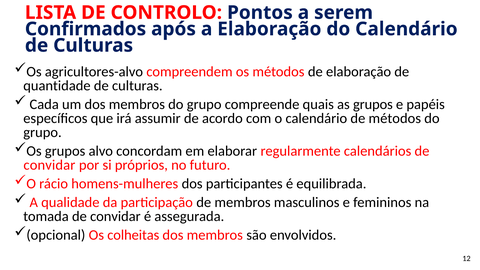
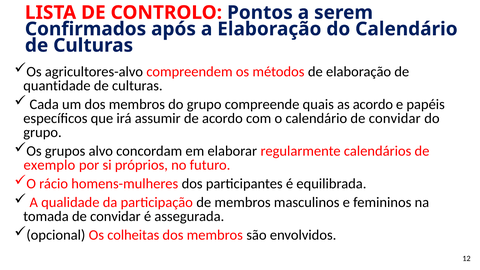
as grupos: grupos -> acordo (373, 104)
calendário de métodos: métodos -> convidar (395, 118)
convidar: convidar -> exemplo (49, 165)
